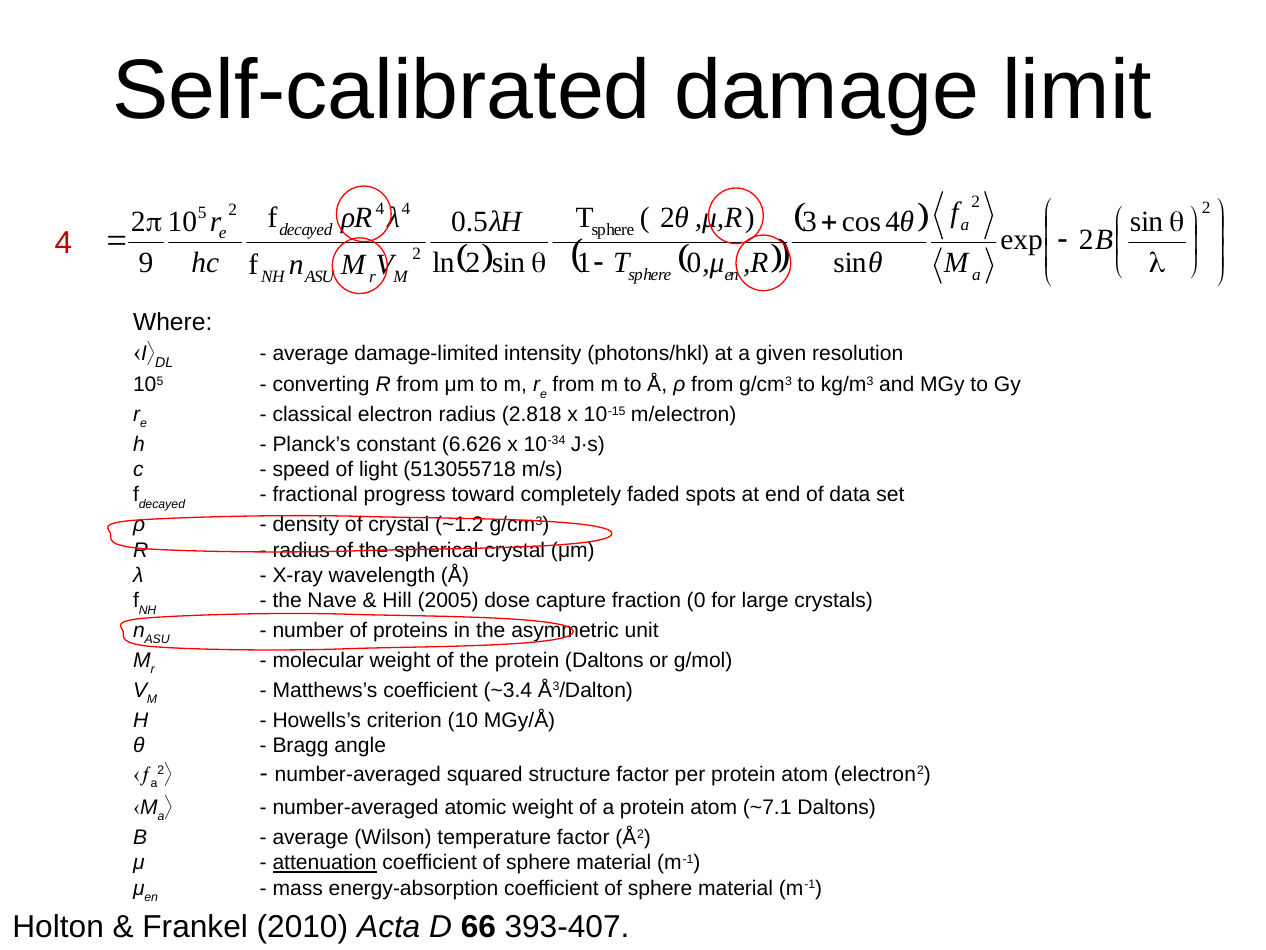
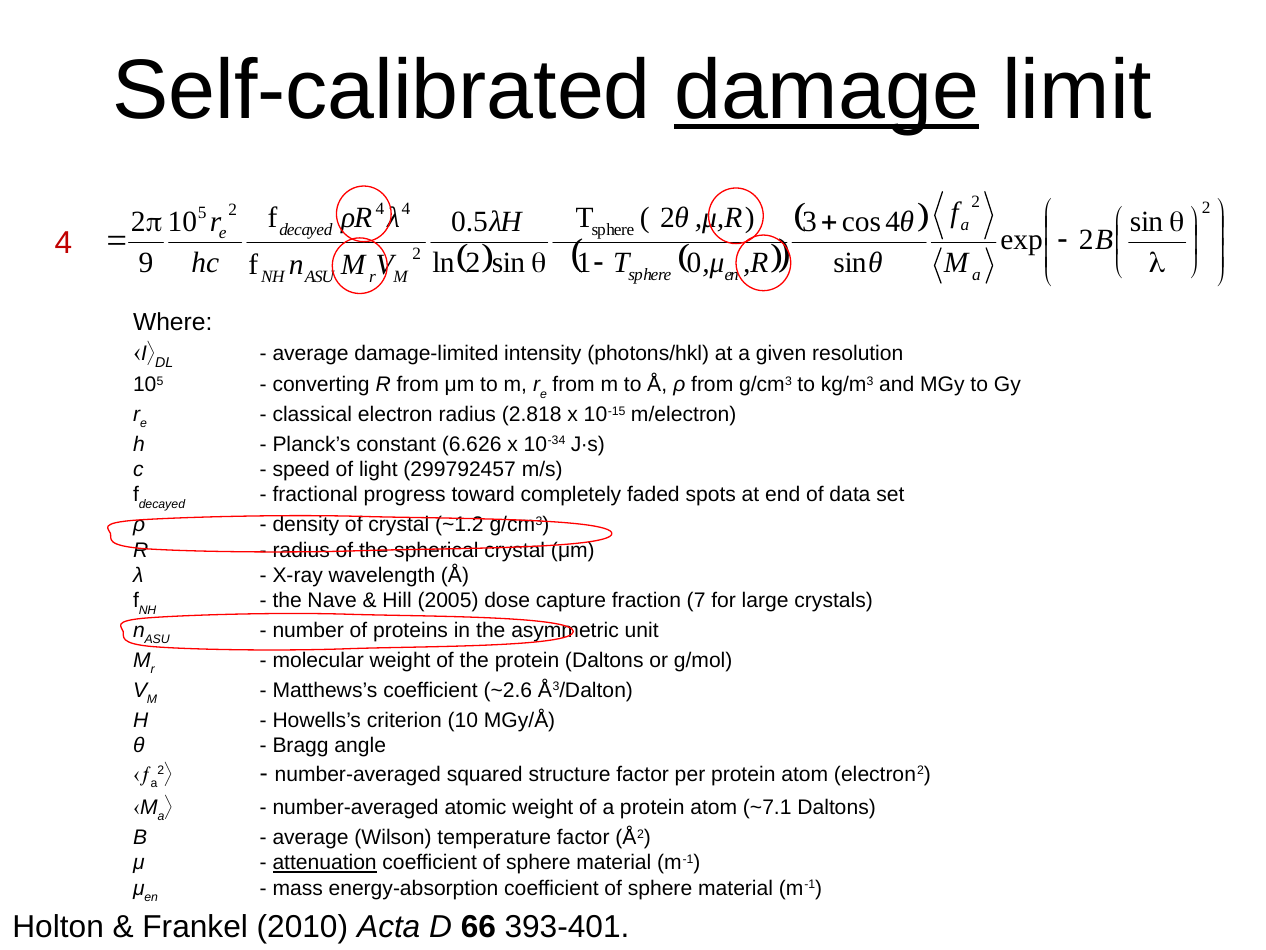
damage underline: none -> present (827, 90)
513055718: 513055718 -> 299792457 (460, 469)
fraction 0: 0 -> 7 (696, 601)
~3.4: ~3.4 -> ~2.6 (508, 690)
393-407: 393-407 -> 393-401 (567, 926)
